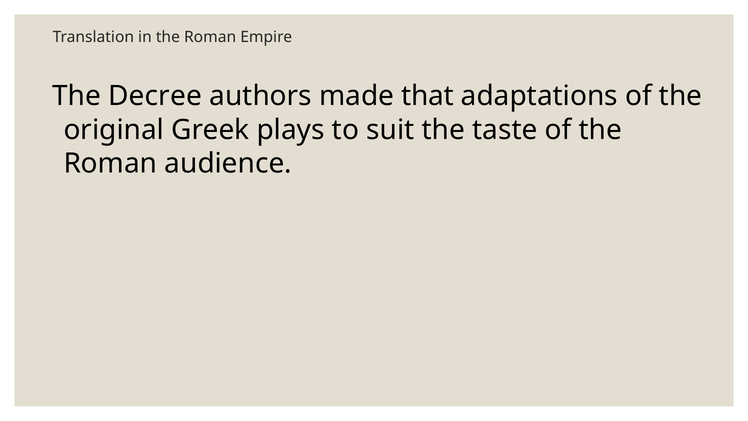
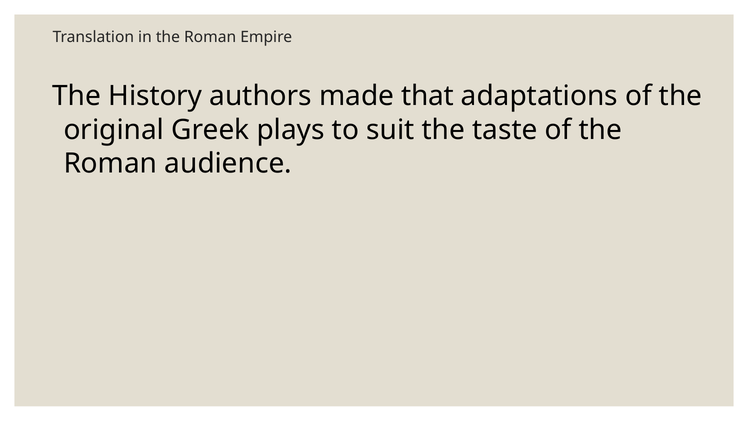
Decree: Decree -> History (155, 96)
